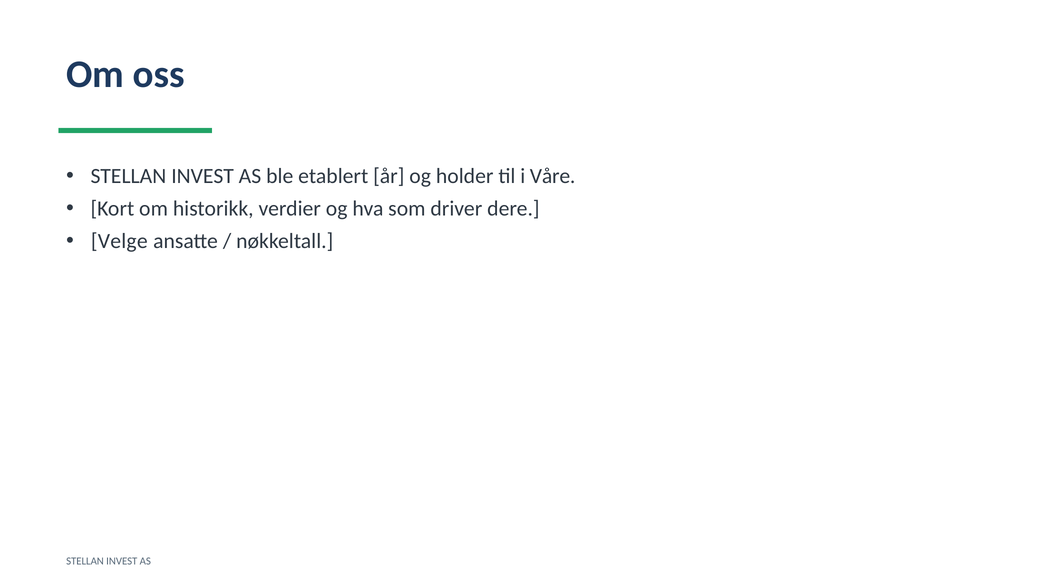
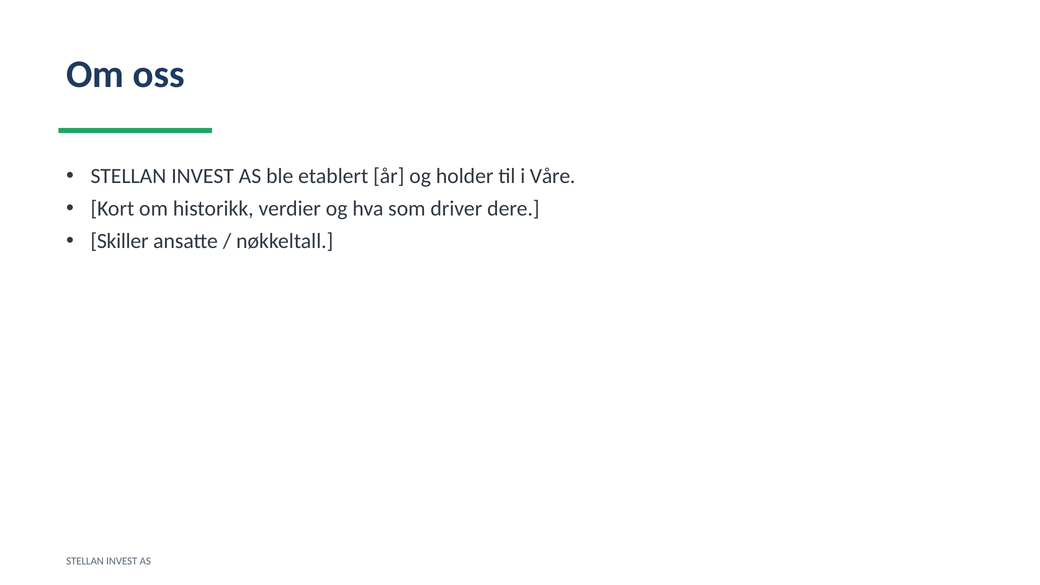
Velge: Velge -> Skiller (120, 241)
